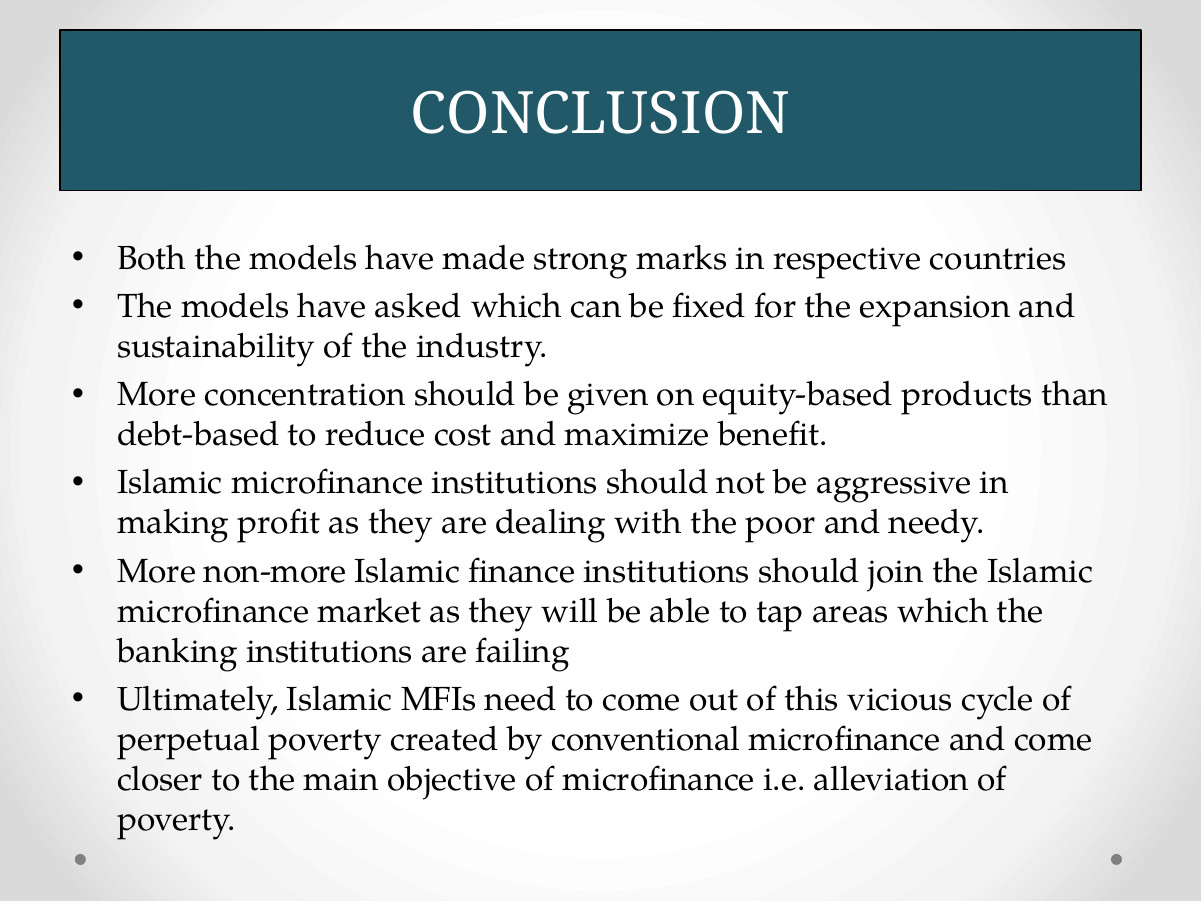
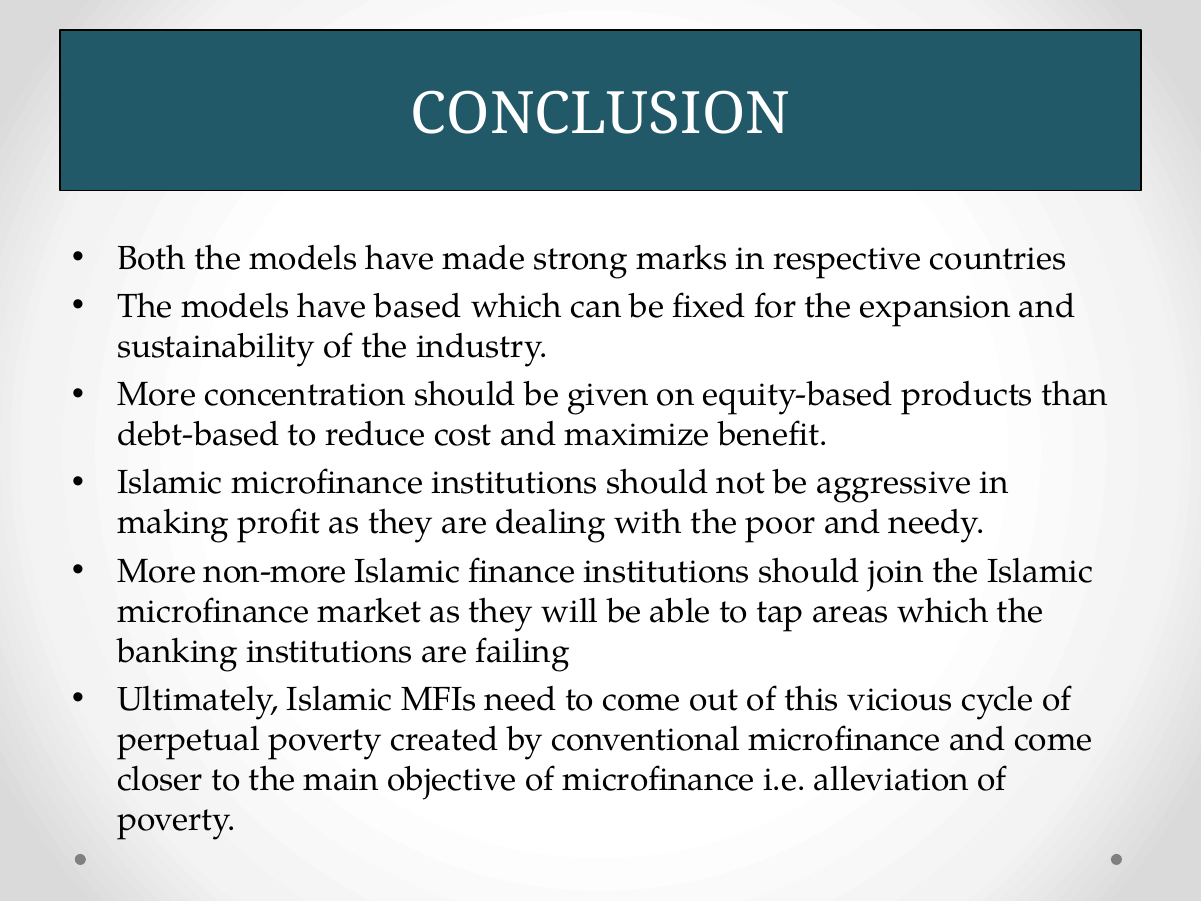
asked: asked -> based (418, 307)
